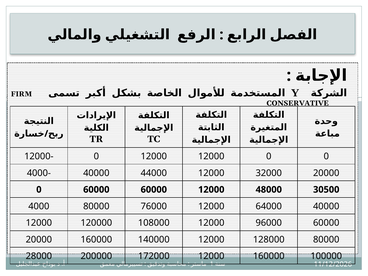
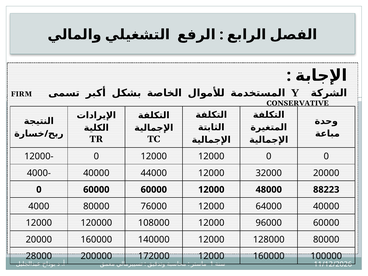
30500: 30500 -> 88223 (326, 190)
